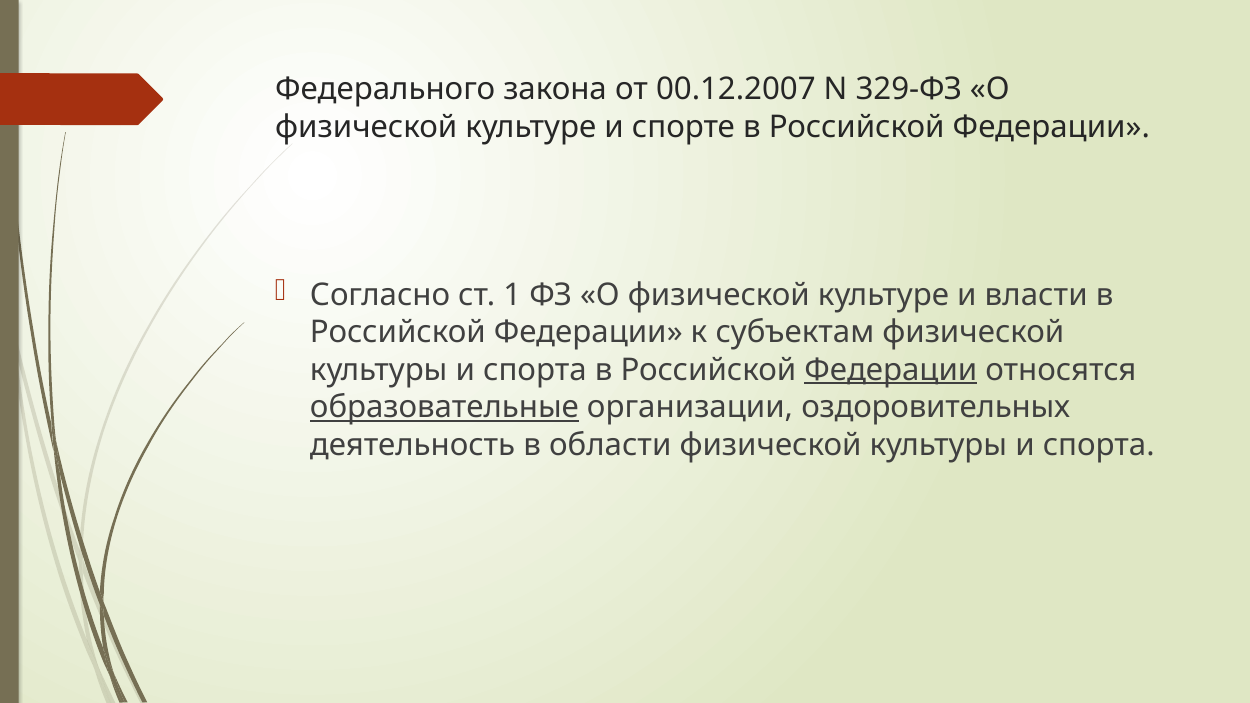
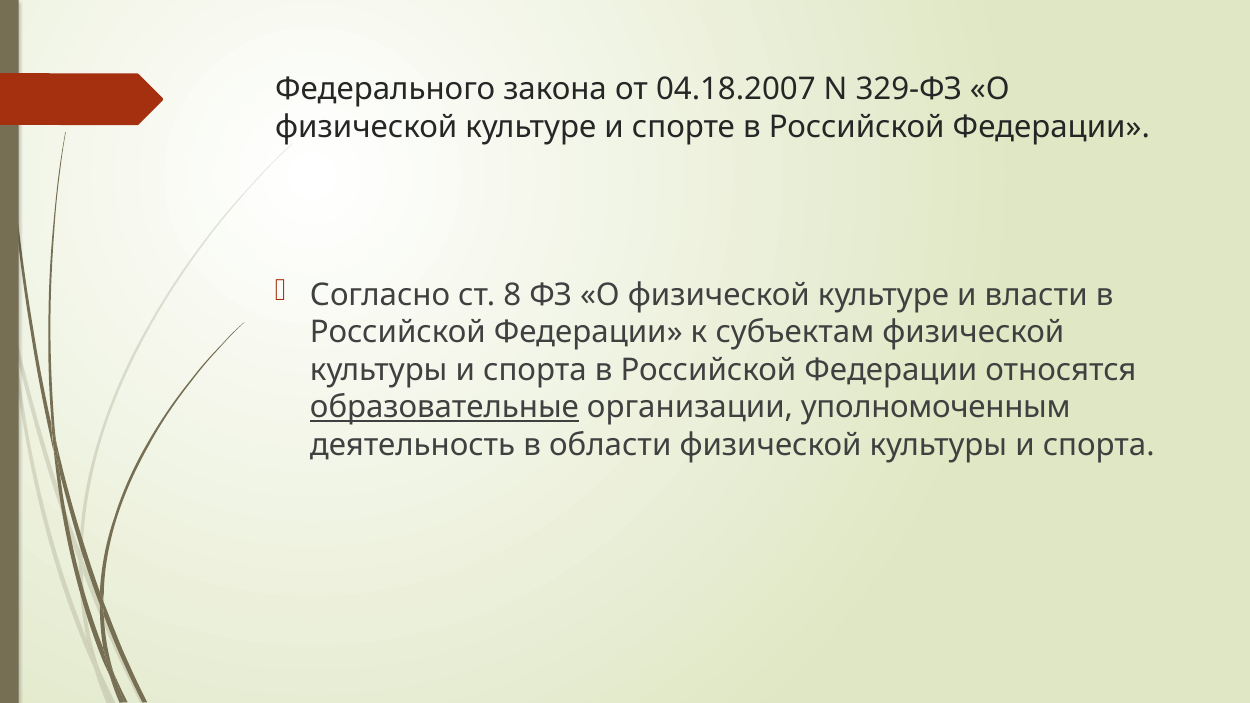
00.12.2007: 00.12.2007 -> 04.18.2007 (736, 90)
1: 1 -> 8 (512, 295)
Федерации underline: present -> none (891, 370)
оздоровительных: оздоровительных -> уполномоченным (936, 407)
